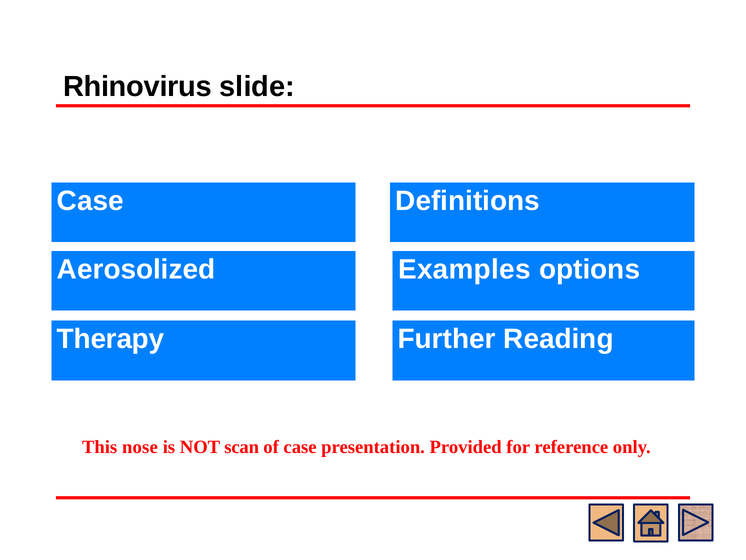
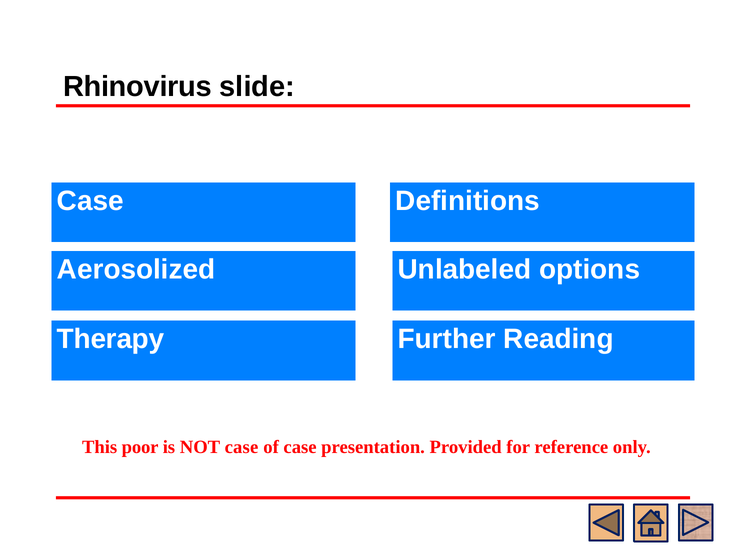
Examples: Examples -> Unlabeled (465, 269)
nose: nose -> poor (140, 447)
NOT scan: scan -> case (241, 447)
